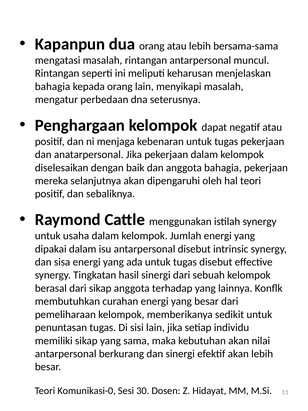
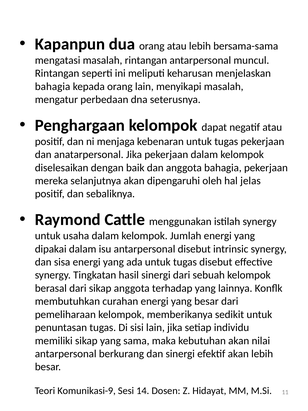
hal teori: teori -> jelas (251, 181)
Komunikasi-0: Komunikasi-0 -> Komunikasi-9 (87, 390)
30: 30 -> 14 (143, 390)
